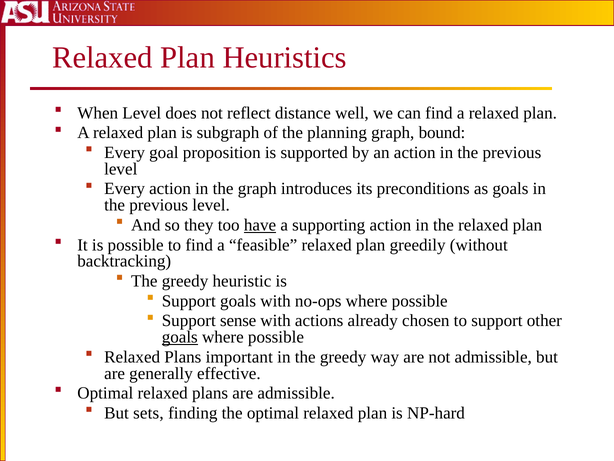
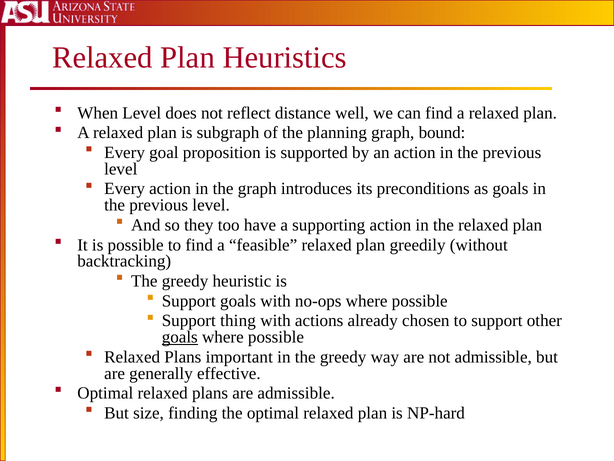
have underline: present -> none (260, 225)
sense: sense -> thing (238, 320)
sets: sets -> size (149, 413)
